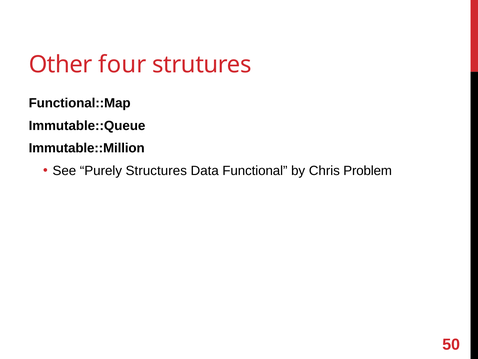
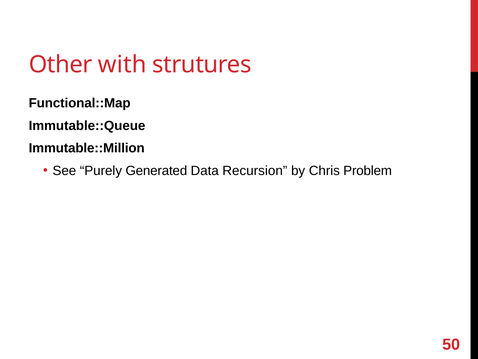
four: four -> with (122, 65)
Structures: Structures -> Generated (156, 171)
Functional: Functional -> Recursion (255, 171)
